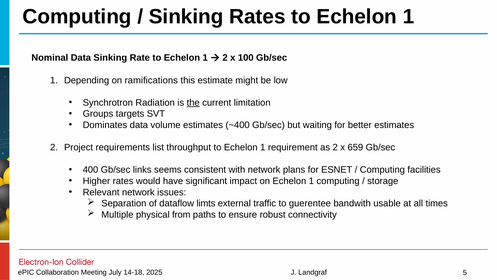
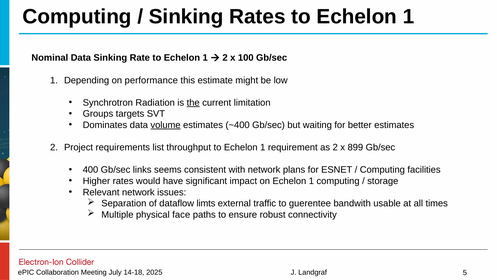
ramifications: ramifications -> performance (151, 80)
volume underline: none -> present (166, 125)
659: 659 -> 899 (355, 147)
from: from -> face (181, 214)
